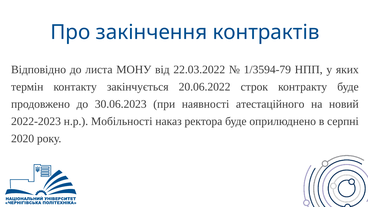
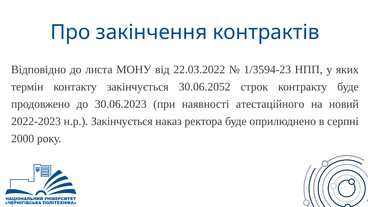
1/3594-79: 1/3594-79 -> 1/3594-23 (267, 70)
20.06.2022: 20.06.2022 -> 30.06.2052 (205, 87)
н.р Мобільності: Мобільності -> Закінчується (122, 121)
2020: 2020 -> 2000 (23, 139)
